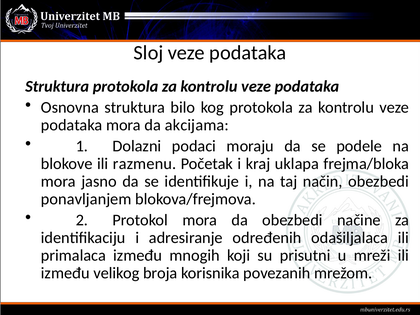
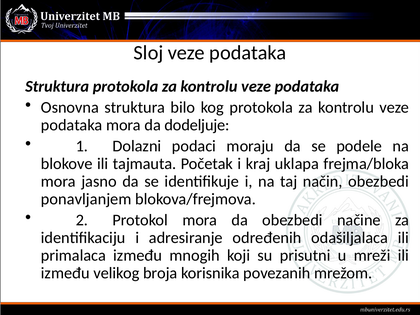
akcijama: akcijama -> dodeljuje (197, 125)
razmenu: razmenu -> tajmauta (145, 164)
